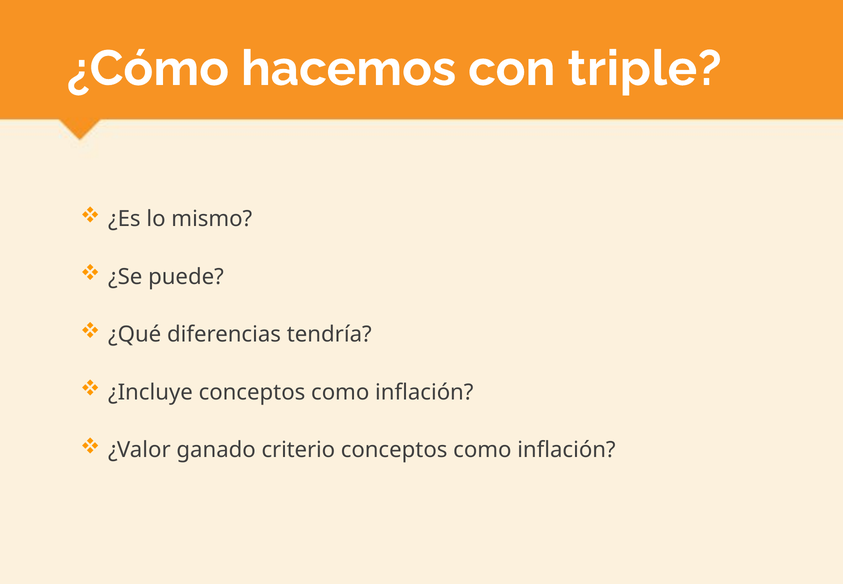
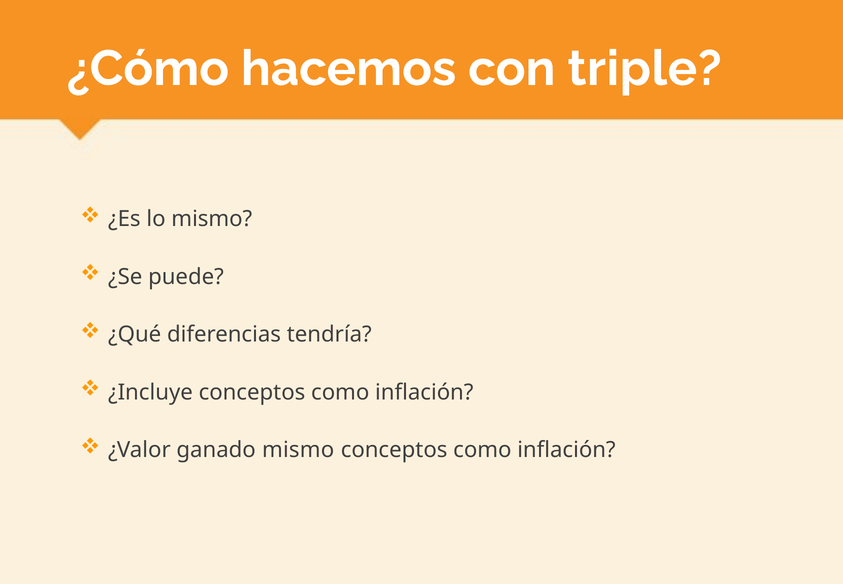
ganado criterio: criterio -> mismo (298, 450)
